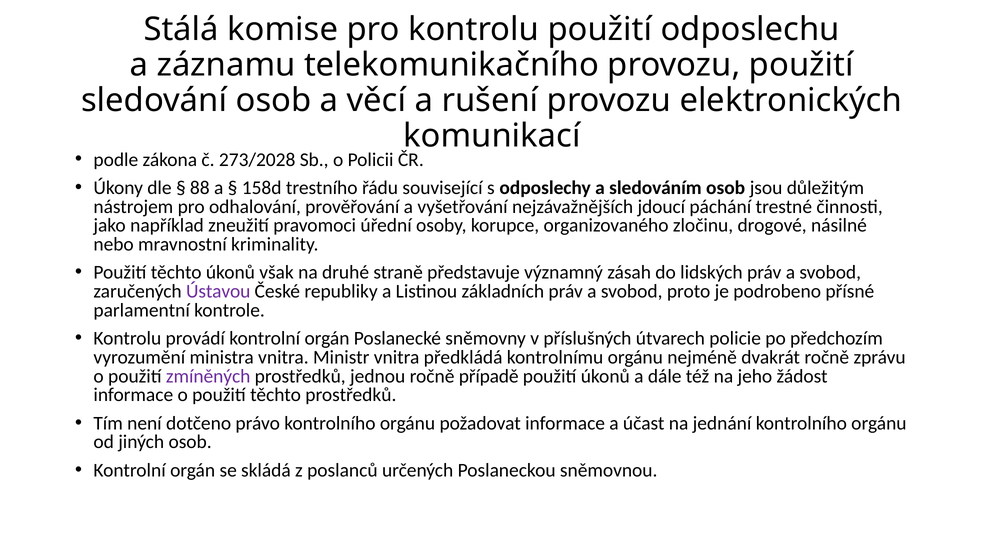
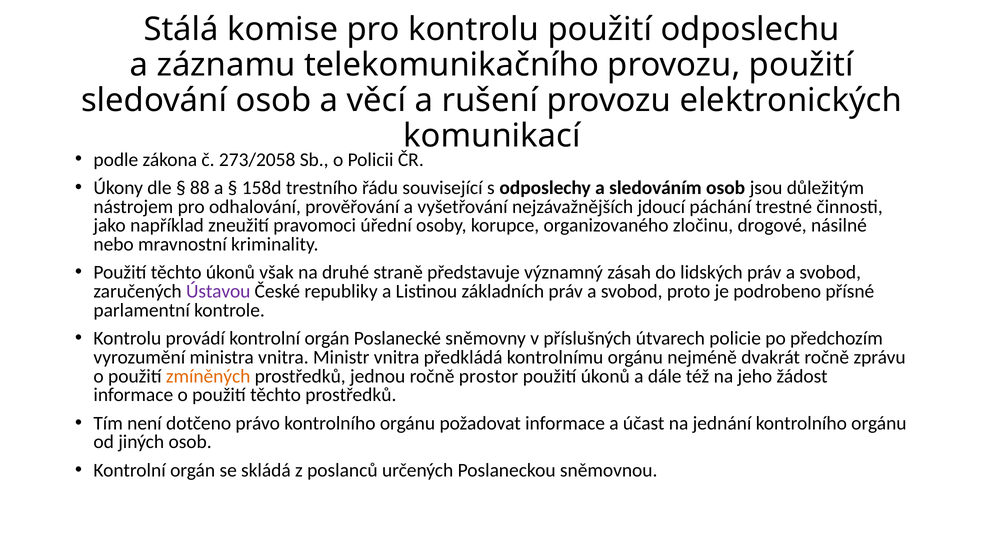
273/2028: 273/2028 -> 273/2058 (257, 160)
zmíněných colour: purple -> orange (208, 377)
případě: případě -> prostor (489, 377)
